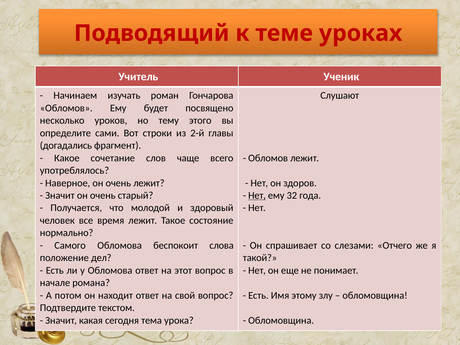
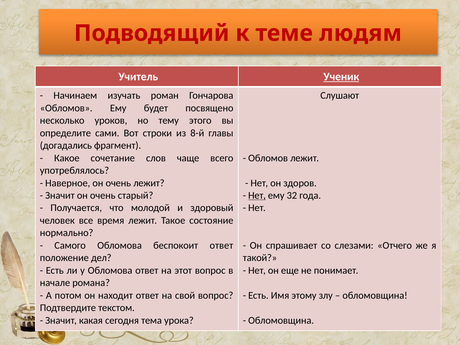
уроках: уроках -> людям (361, 33)
Ученик underline: none -> present (341, 77)
2-й: 2-й -> 8-й (197, 133)
беспокоит слова: слова -> ответ (221, 245)
